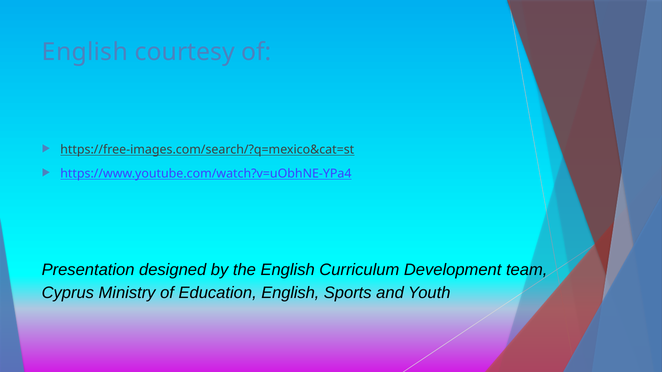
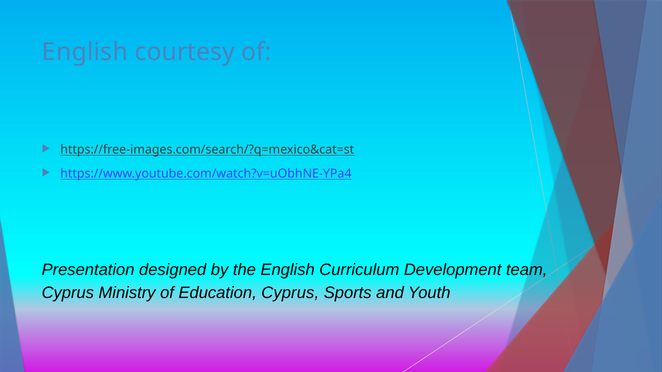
Education English: English -> Cyprus (290, 293)
